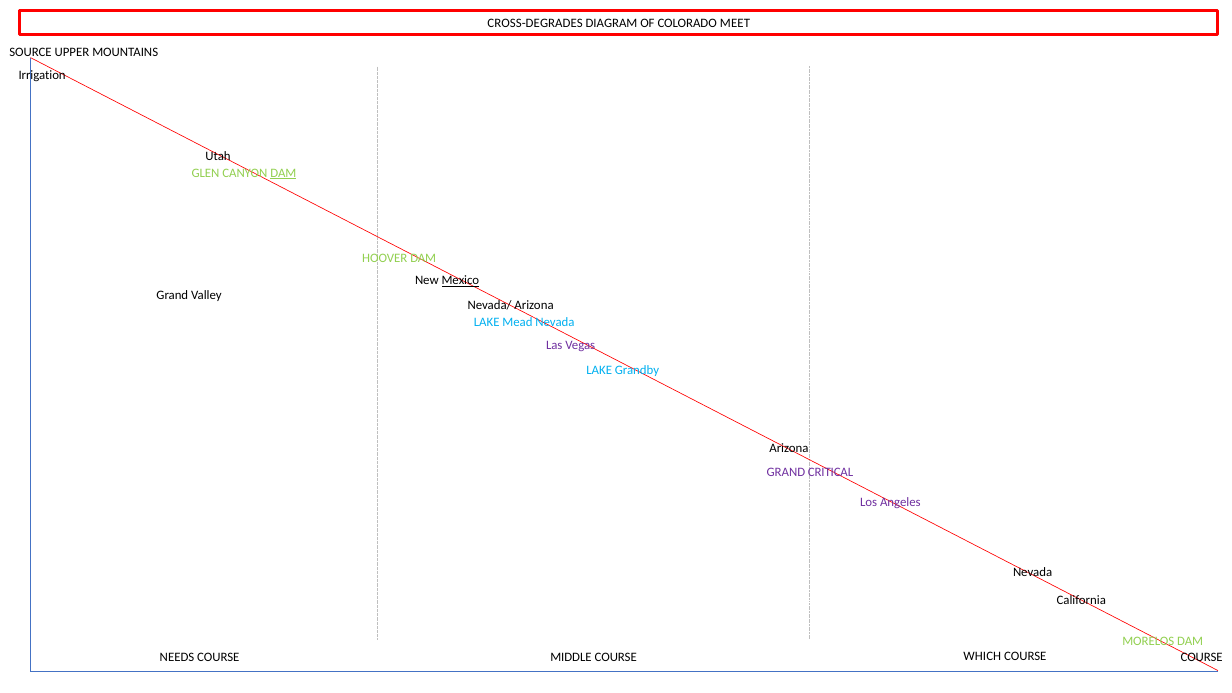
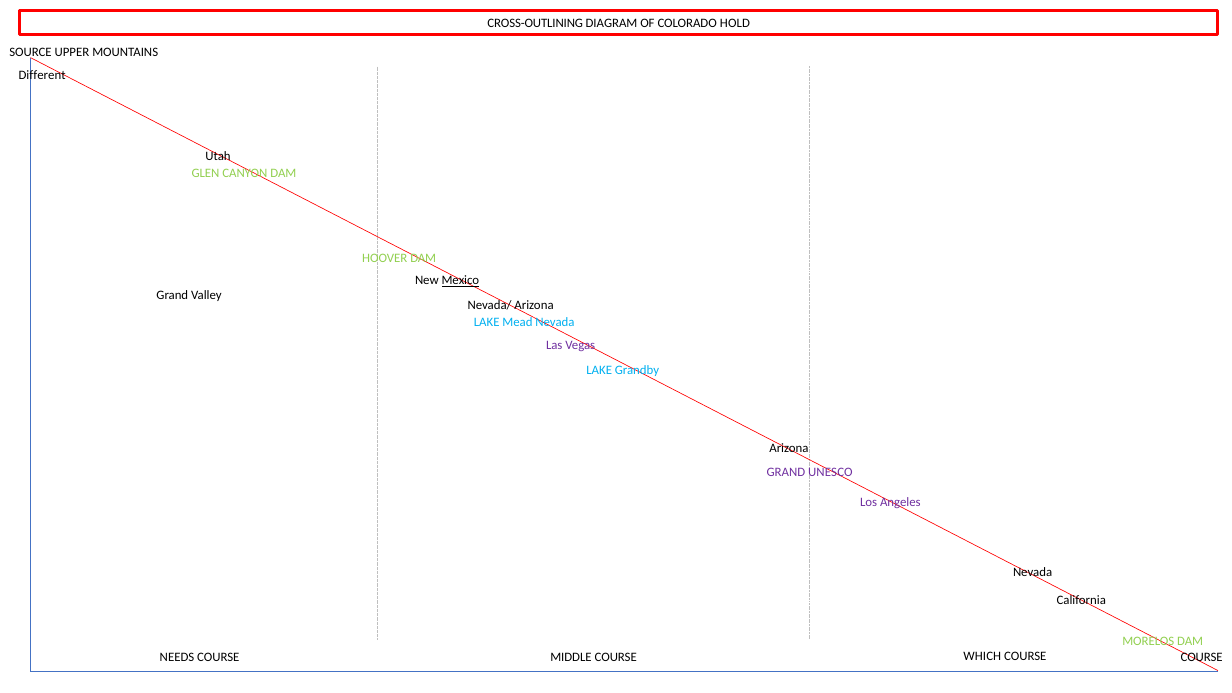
CROSS-DEGRADES: CROSS-DEGRADES -> CROSS-OUTLINING (535, 23)
MEET: MEET -> HOLD (735, 23)
Irrigation: Irrigation -> Different (42, 75)
DAM underline: present -> none (283, 173)
CRITICAL: CRITICAL -> UNESCO (830, 472)
